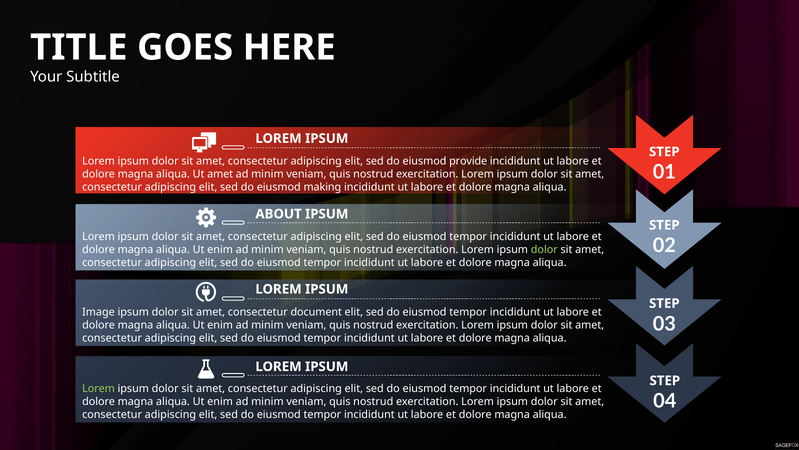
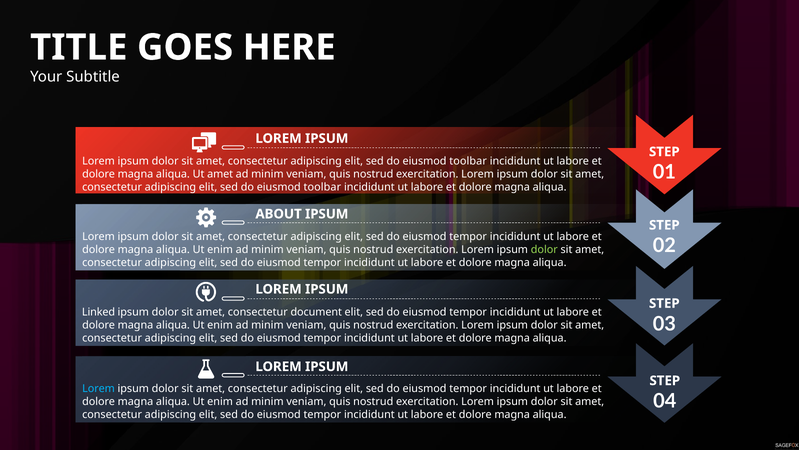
provide: provide -> toolbar (468, 161)
making: making -> toolbar (322, 187)
Image: Image -> Linked (99, 312)
Lorem colour: light green -> light blue (99, 388)
